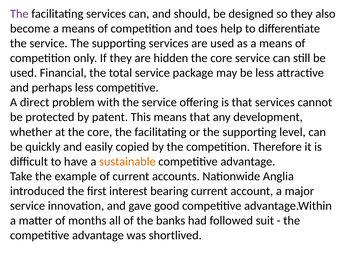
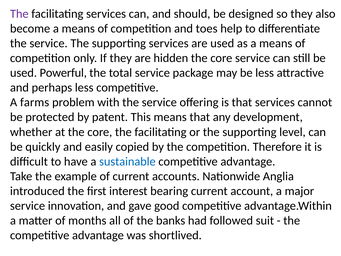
Financial: Financial -> Powerful (63, 73)
direct: direct -> farms (35, 102)
sustainable colour: orange -> blue (127, 161)
